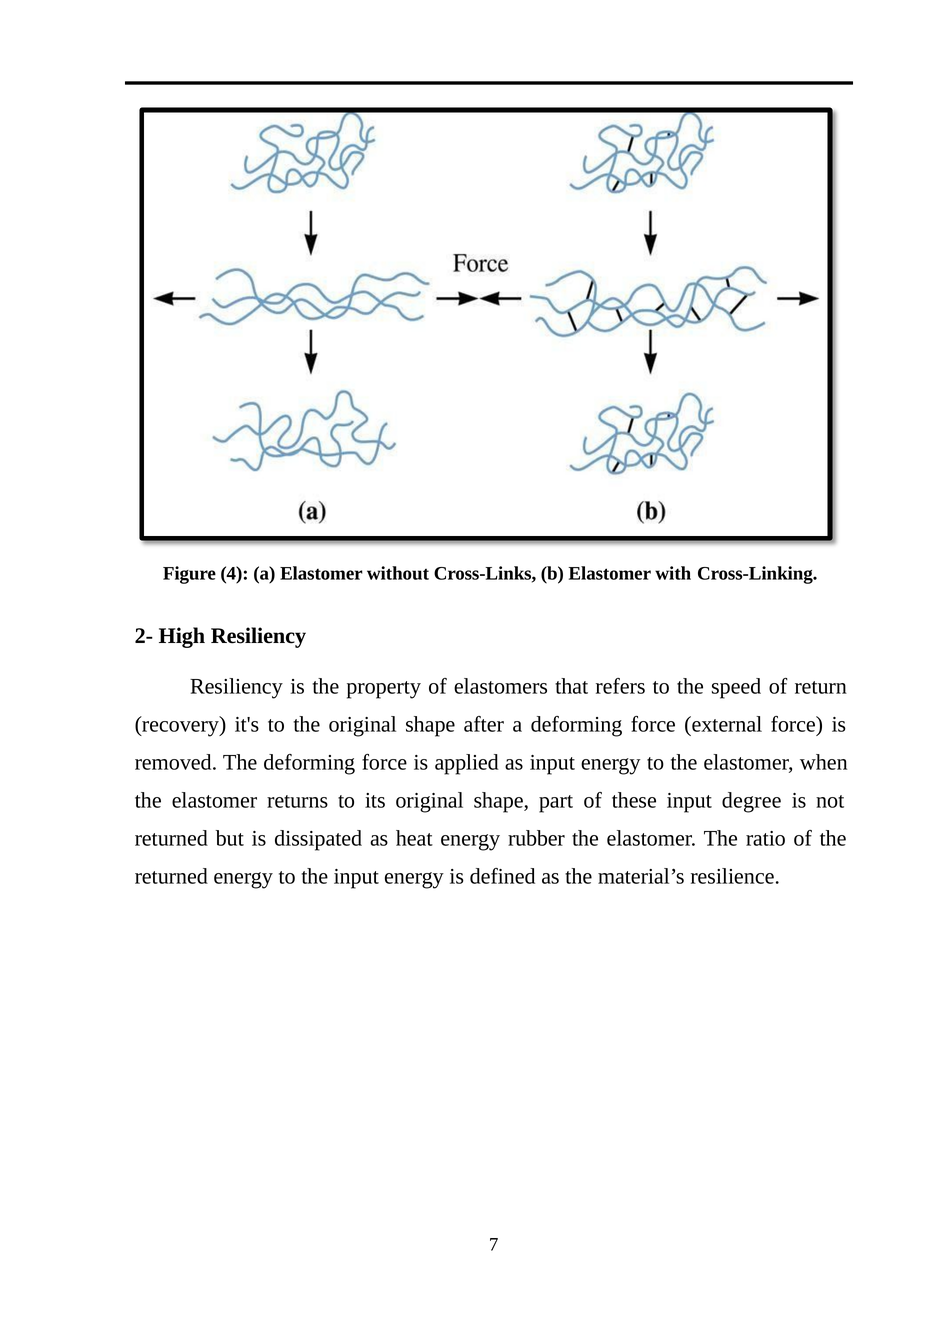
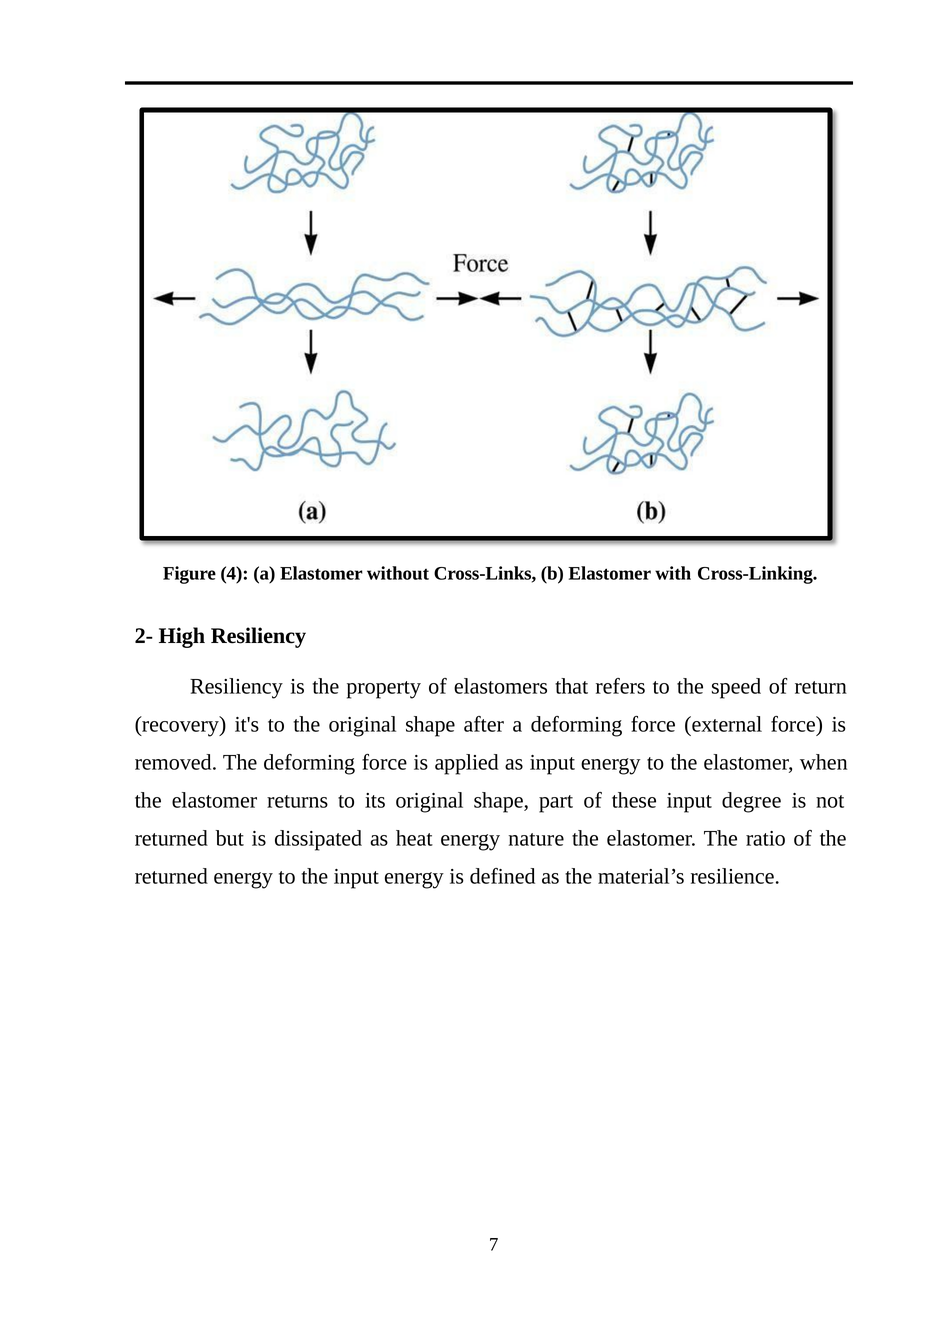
rubber: rubber -> nature (536, 838)
